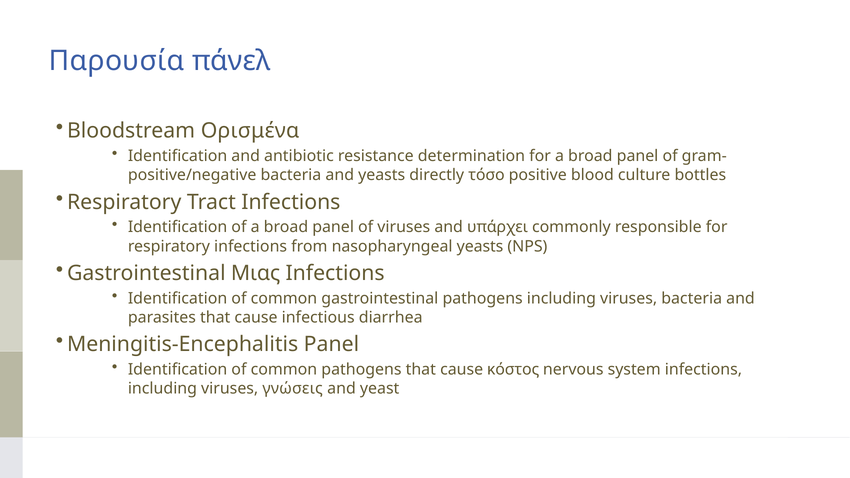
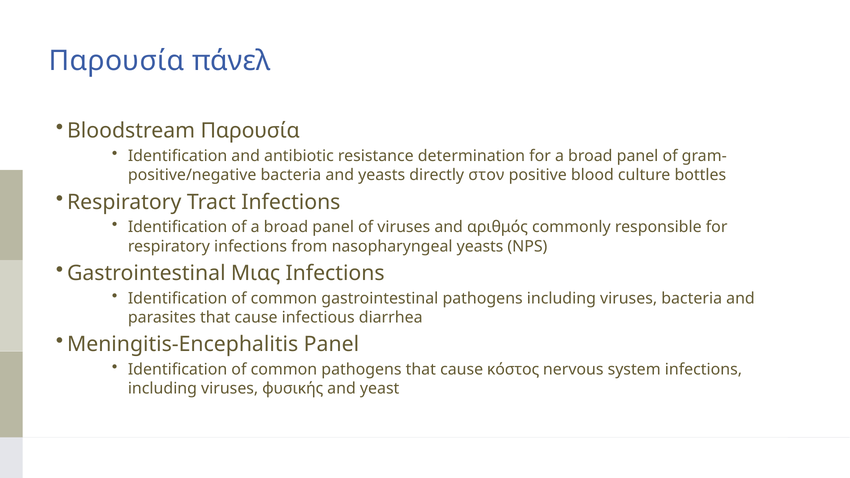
Bloodstream Ορισμένα: Ορισμένα -> Παρουσία (250, 131)
τόσο: τόσο -> στον (486, 175)
υπάρχει: υπάρχει -> αριθμός (498, 227)
γνώσεις: γνώσεις -> φυσικής (293, 389)
